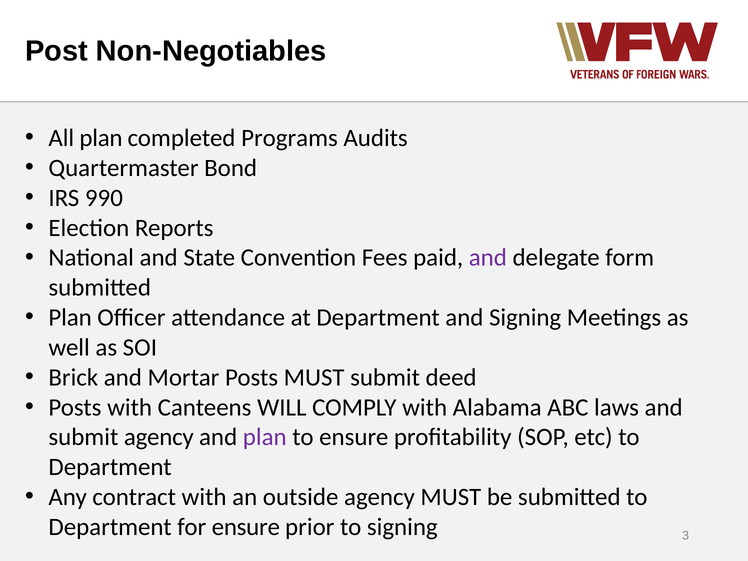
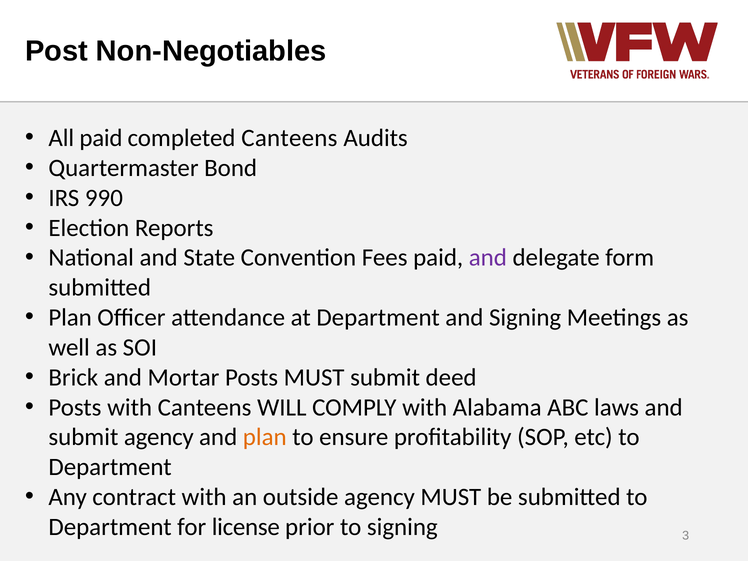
All plan: plan -> paid (101, 138)
completed Programs: Programs -> Canteens (289, 138)
plan colour: purple -> orange (265, 437)
for ensure: ensure -> license (246, 527)
